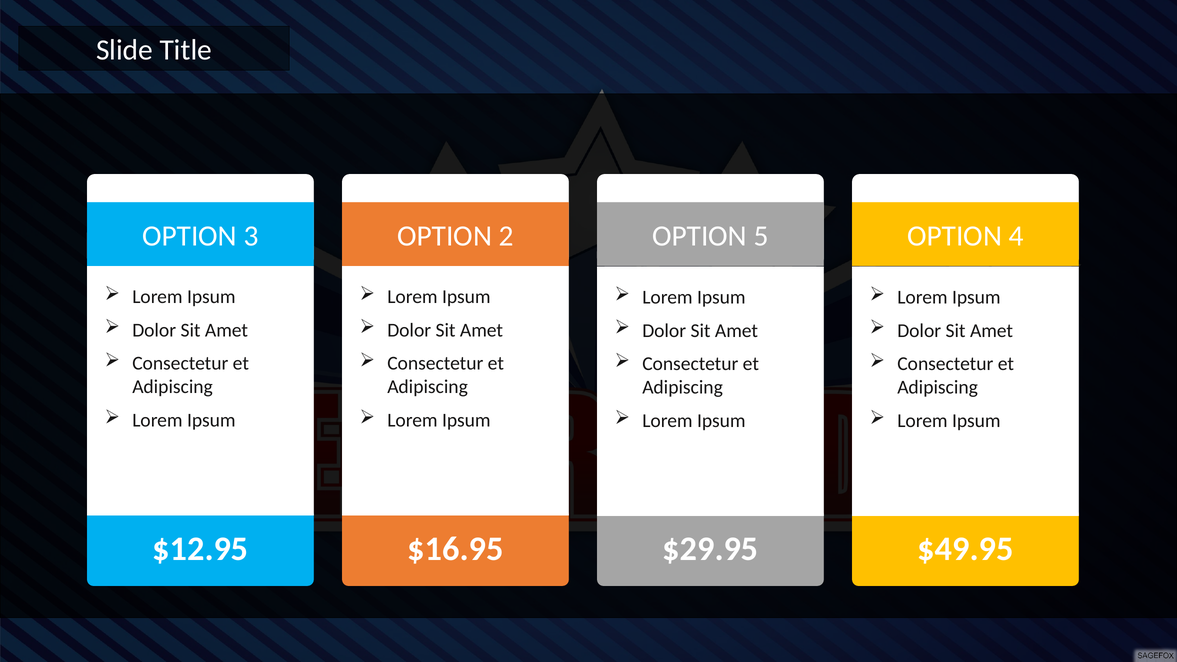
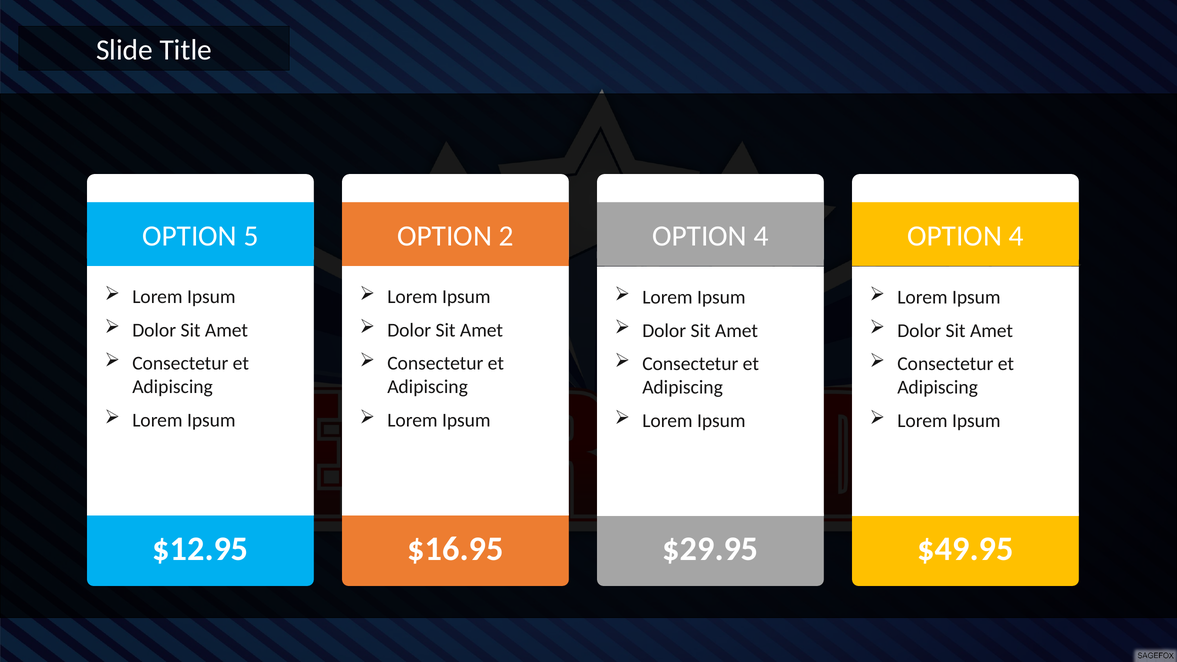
3: 3 -> 5 (251, 236)
5: 5 -> 4 (761, 236)
